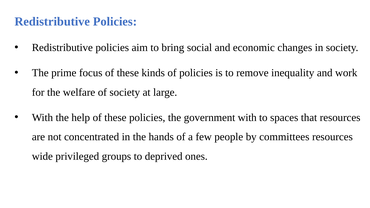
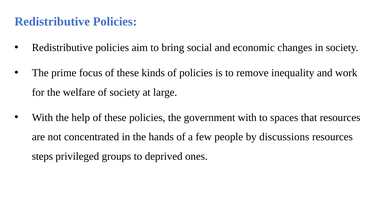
committees: committees -> discussions (284, 137)
wide: wide -> steps (42, 156)
